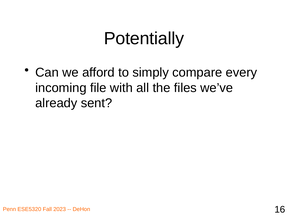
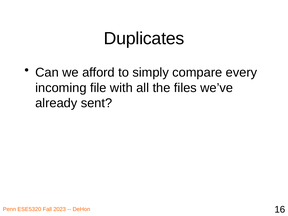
Potentially: Potentially -> Duplicates (144, 38)
